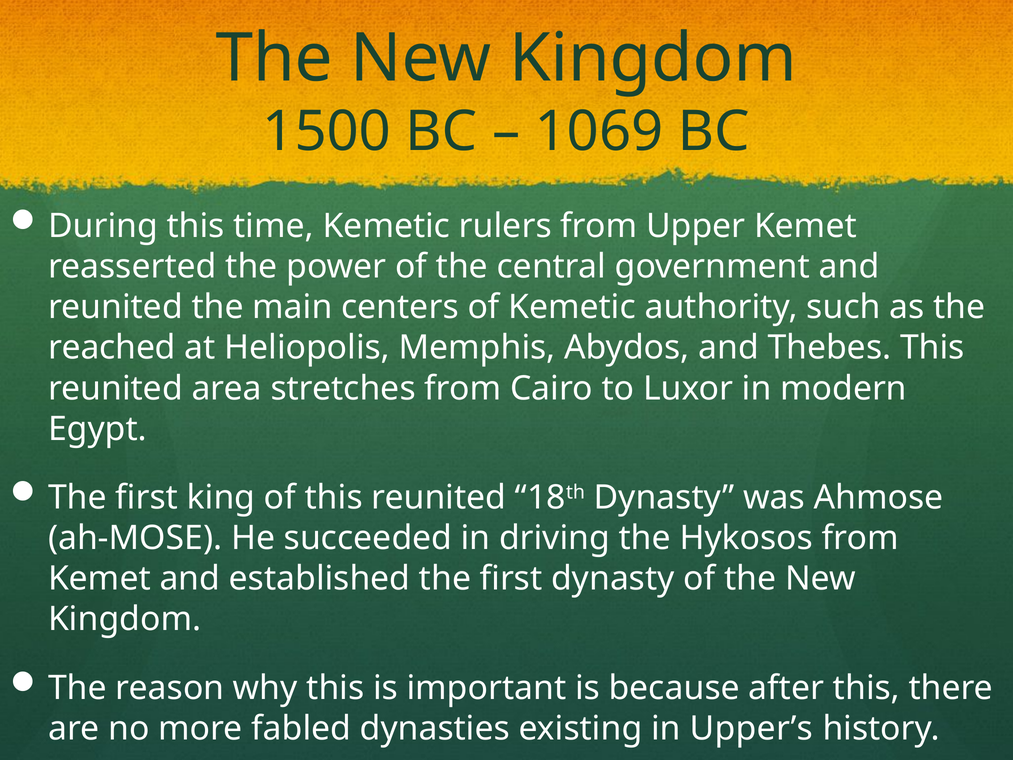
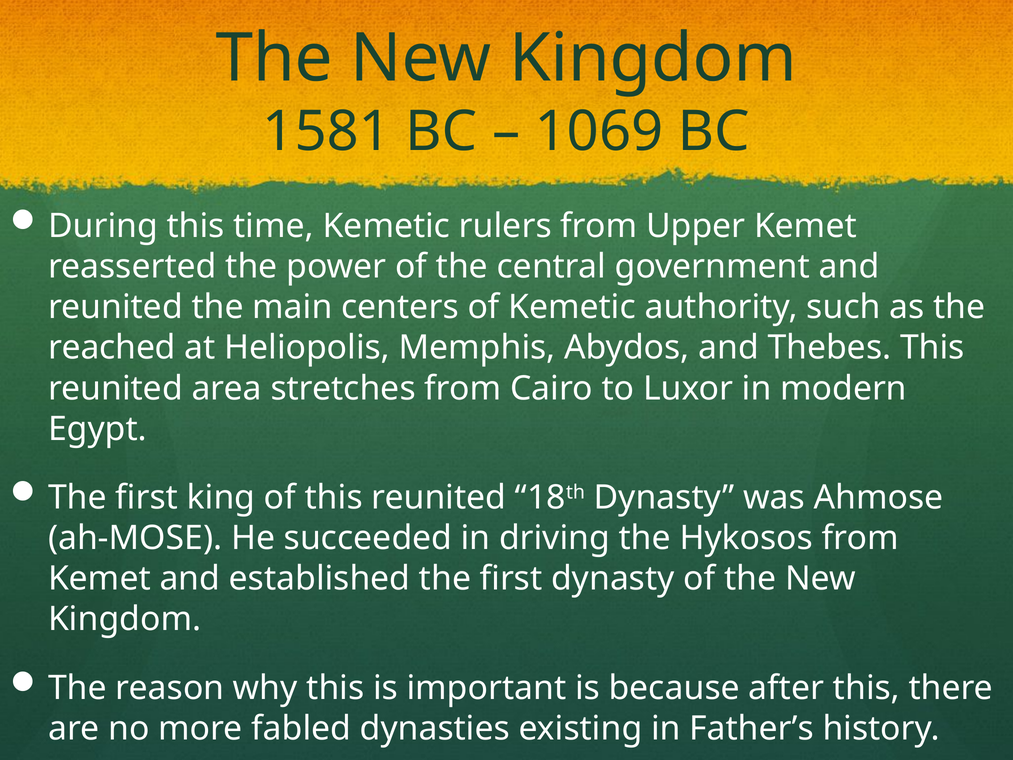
1500: 1500 -> 1581 (327, 132)
Upper’s: Upper’s -> Father’s (752, 728)
